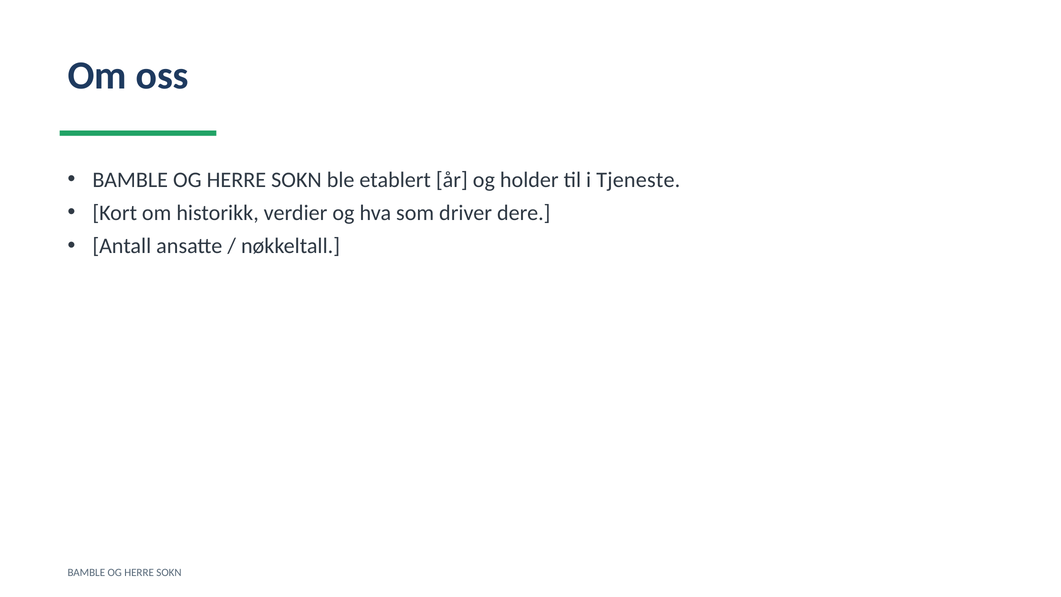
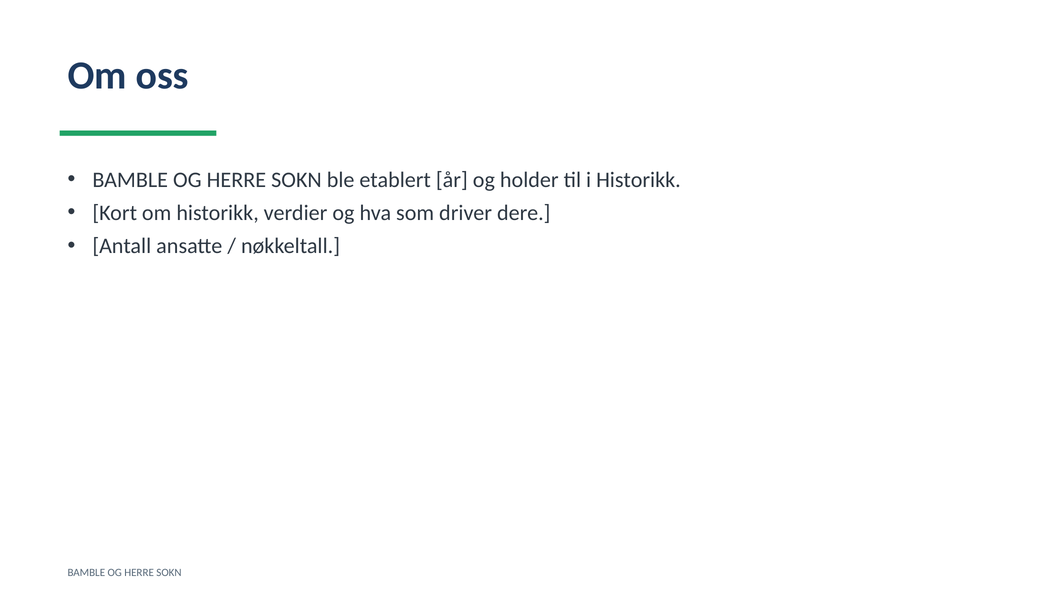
i Tjeneste: Tjeneste -> Historikk (638, 180)
